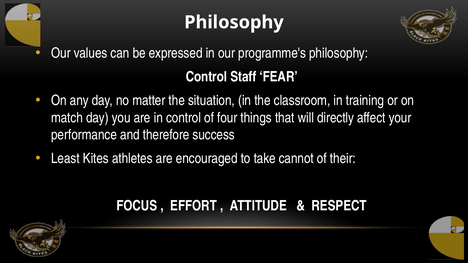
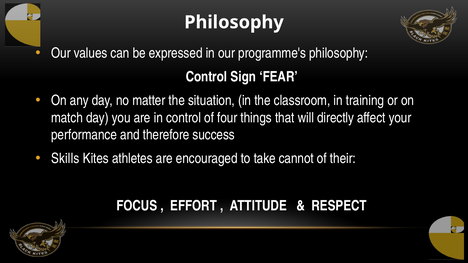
Staff: Staff -> Sign (243, 77)
Least: Least -> Skills (65, 159)
